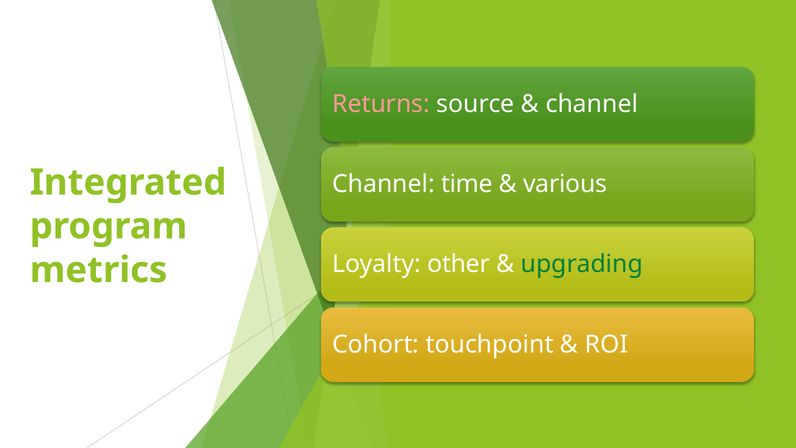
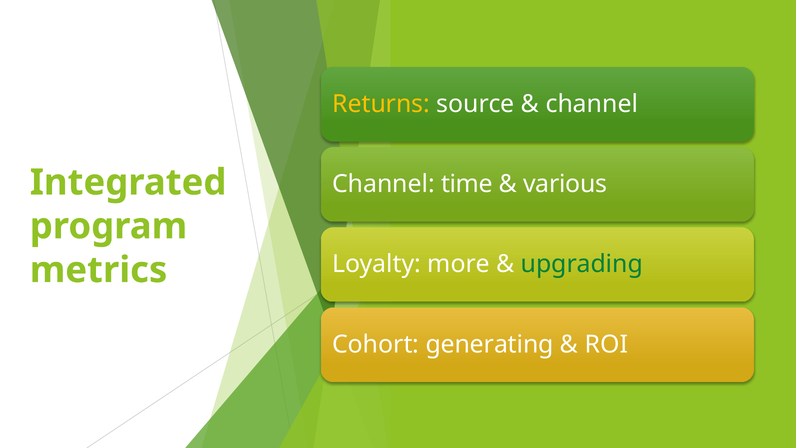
Returns colour: pink -> yellow (381, 104)
other: other -> more (459, 264)
touchpoint: touchpoint -> generating (490, 344)
